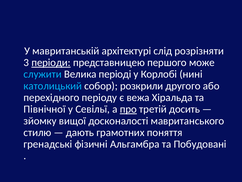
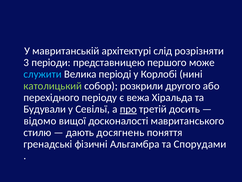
періоди underline: present -> none (51, 62)
католицький colour: light blue -> light green (53, 86)
Північної: Північної -> Будували (45, 109)
зйомку: зйомку -> відомо (40, 121)
грамотних: грамотних -> досягнень (120, 132)
Побудовані: Побудовані -> Спорудами (200, 144)
